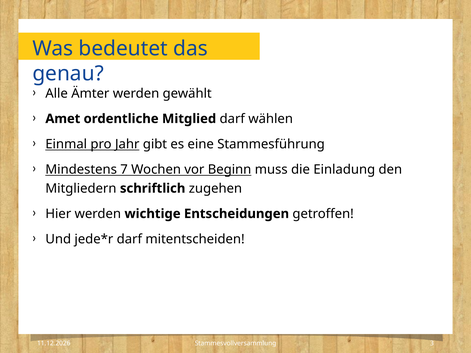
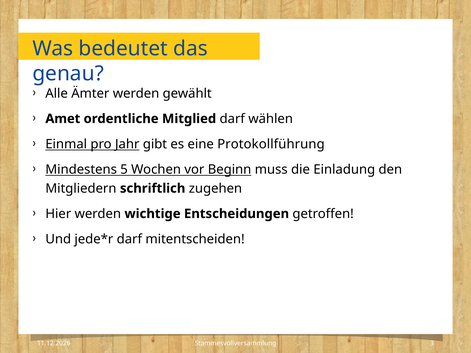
Stammesführung: Stammesführung -> Protokollführung (271, 144)
7: 7 -> 5 (124, 170)
